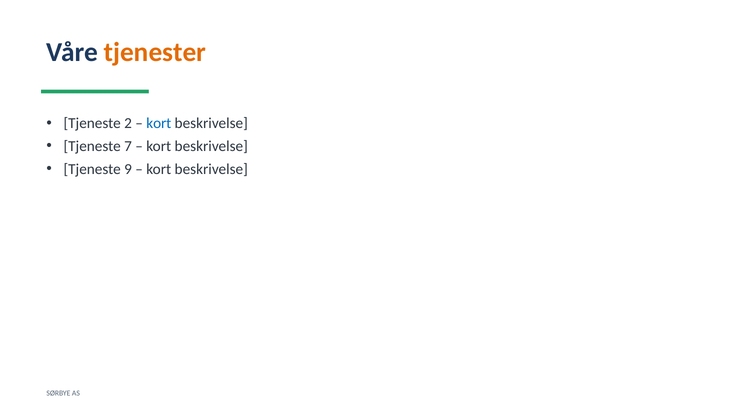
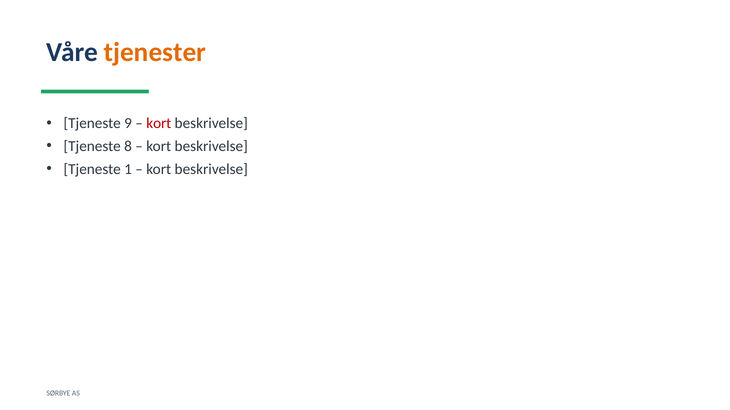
2: 2 -> 9 (128, 124)
kort colour: blue -> red (159, 124)
7: 7 -> 8 (128, 146)
9: 9 -> 1 (128, 169)
